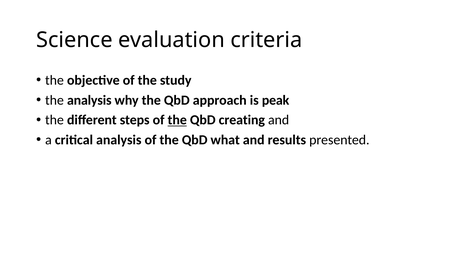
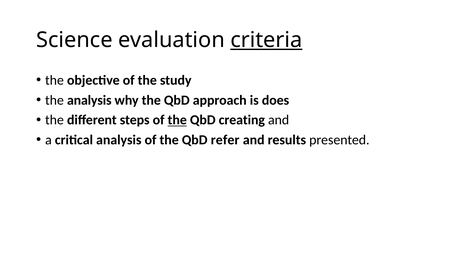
criteria underline: none -> present (266, 40)
peak: peak -> does (276, 100)
what: what -> refer (225, 140)
